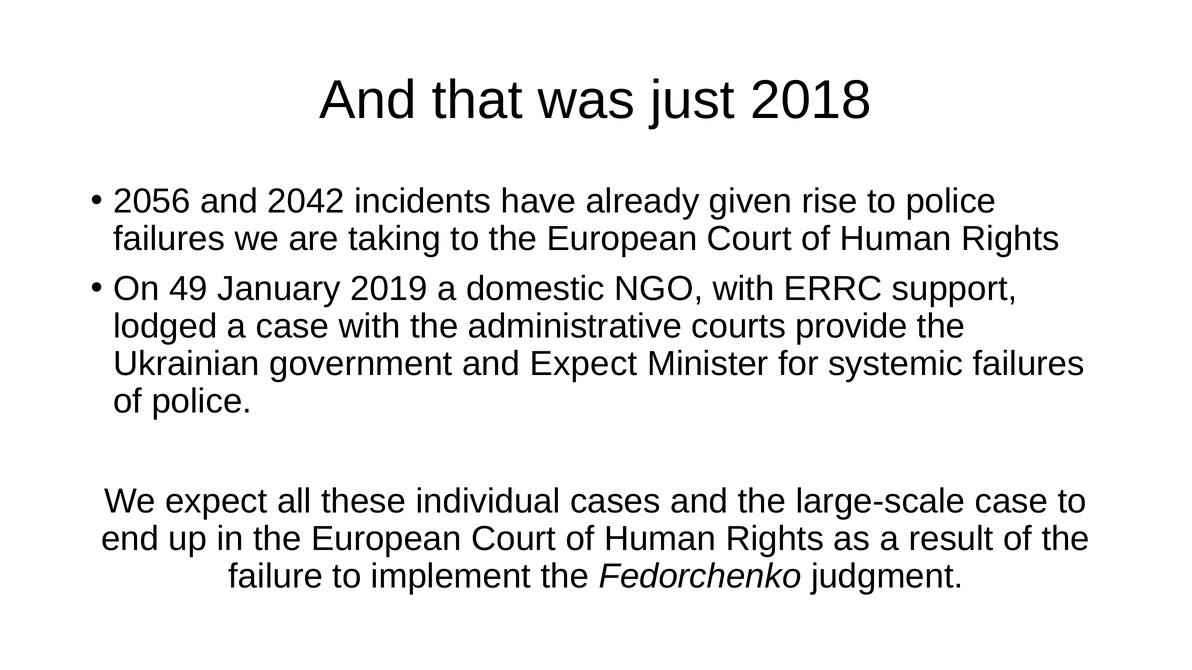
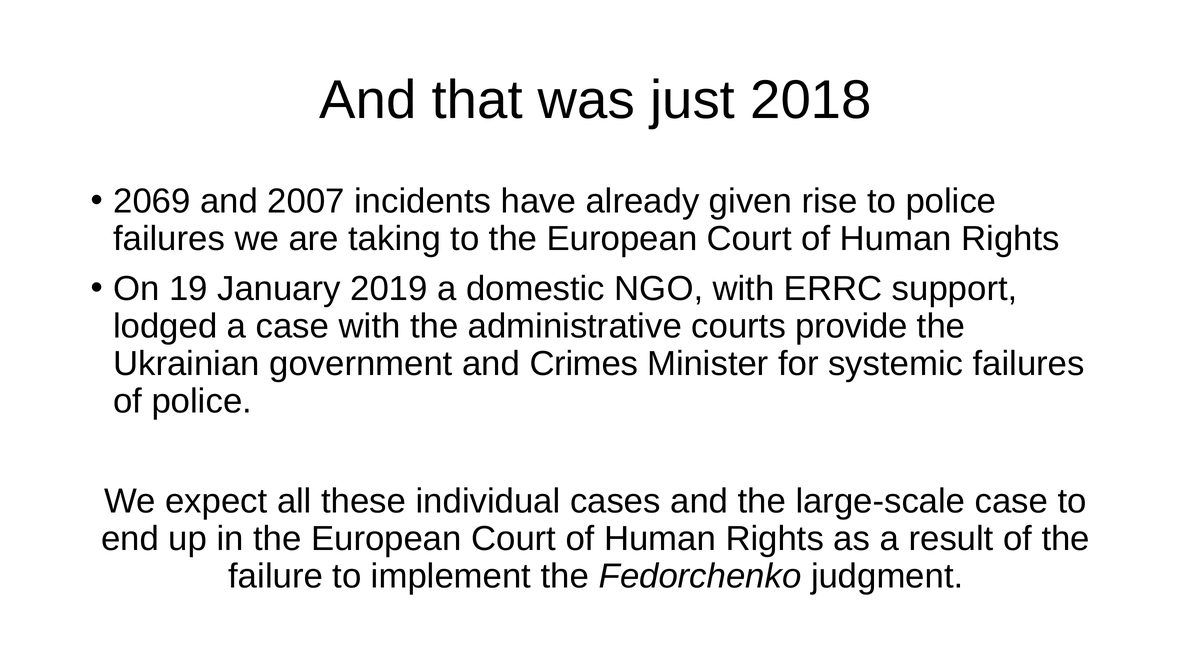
2056: 2056 -> 2069 (152, 202)
2042: 2042 -> 2007 (306, 202)
49: 49 -> 19 (188, 289)
and Expect: Expect -> Crimes (584, 364)
